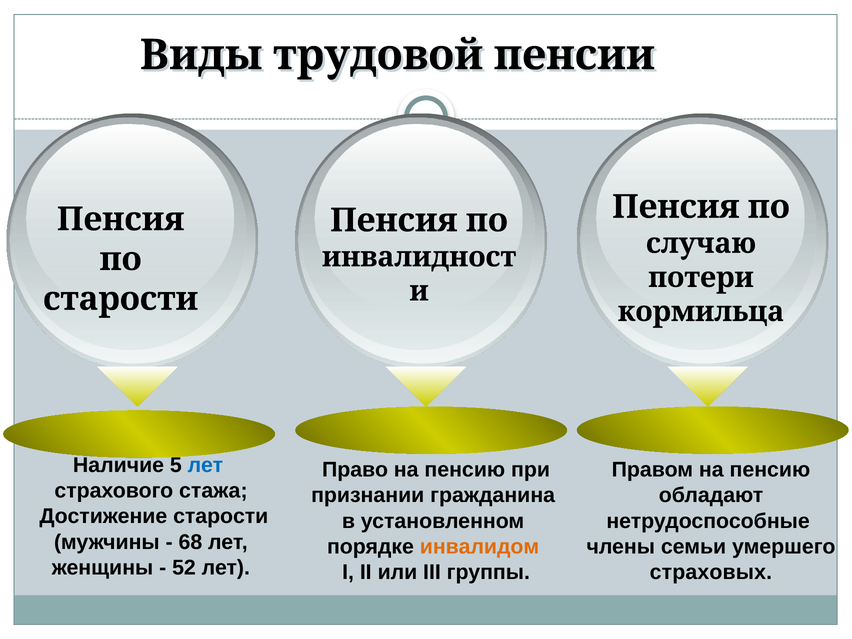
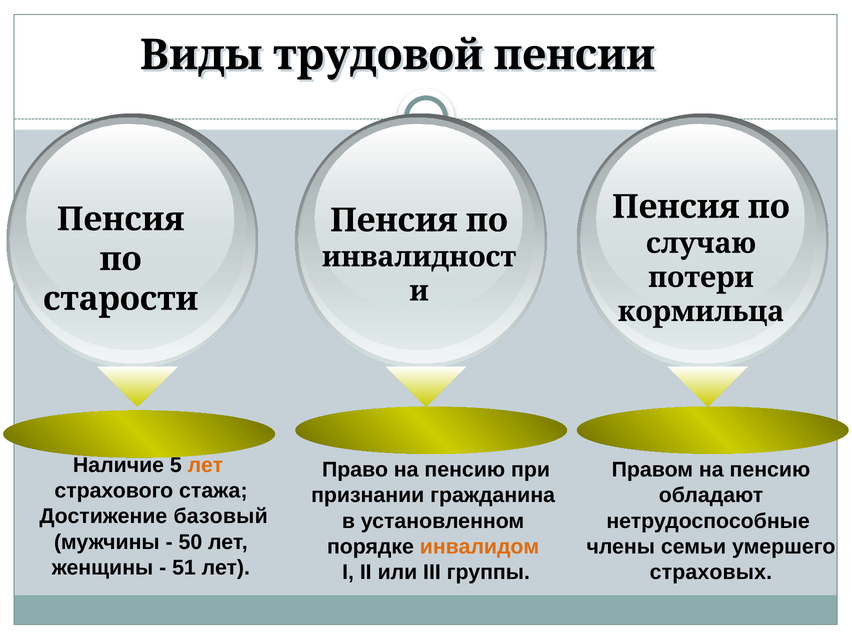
лет colour: blue -> orange (205, 465)
Достижение старости: старости -> базовый (221, 516)
68: 68 -> 50 (190, 542)
52: 52 -> 51 (184, 568)
